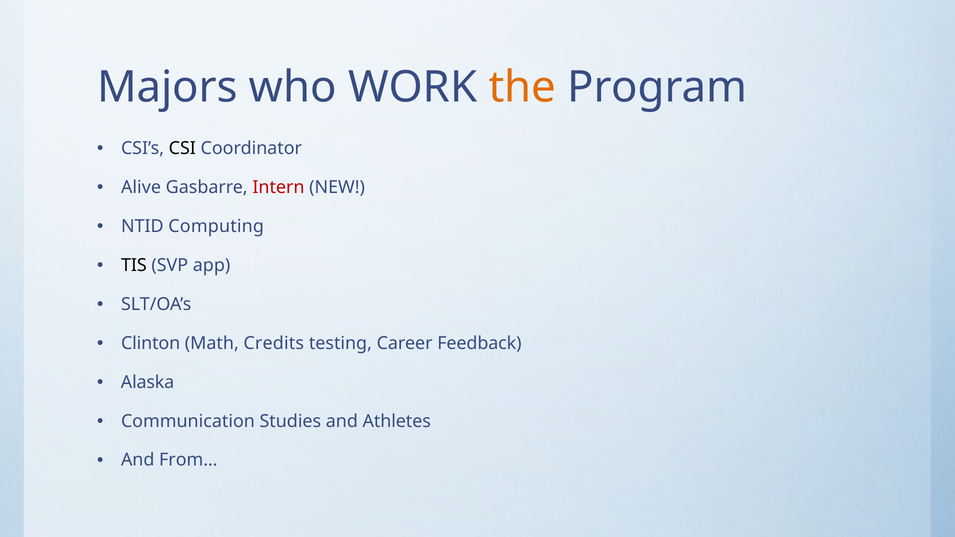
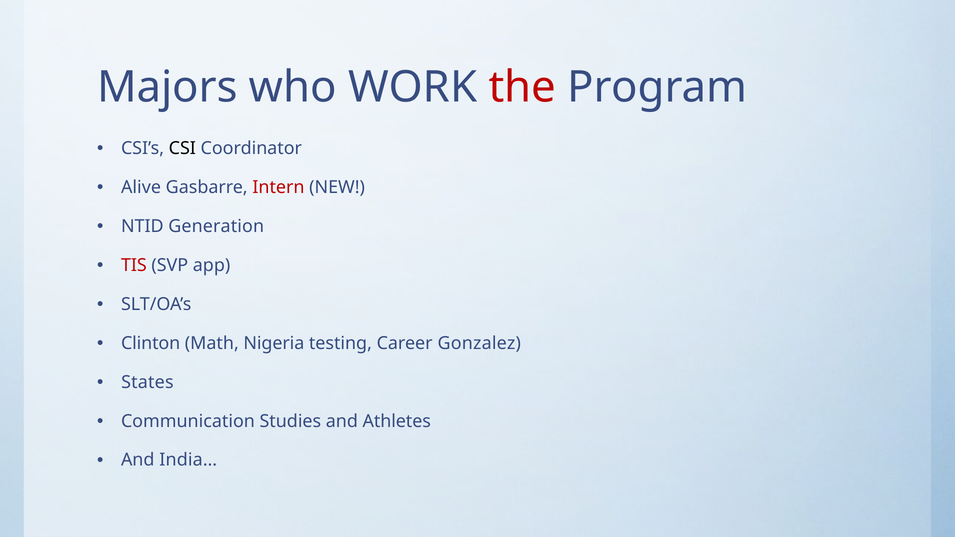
the colour: orange -> red (522, 87)
Computing: Computing -> Generation (216, 226)
TIS colour: black -> red (134, 265)
Credits: Credits -> Nigeria (274, 343)
Feedback: Feedback -> Gonzalez (479, 343)
Alaska: Alaska -> States (147, 382)
From…: From… -> India… (188, 460)
